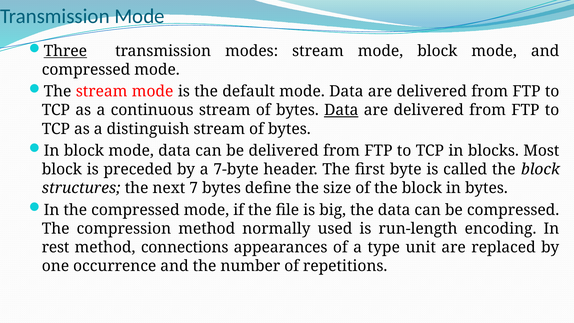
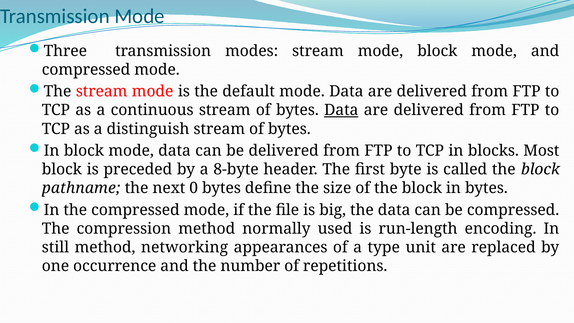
Three underline: present -> none (65, 51)
7-byte: 7-byte -> 8-byte (236, 169)
structures: structures -> pathname (81, 188)
7: 7 -> 0 (194, 188)
rest: rest -> still (55, 247)
connections: connections -> networking (185, 247)
